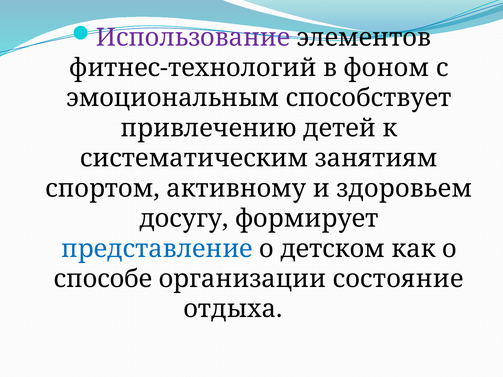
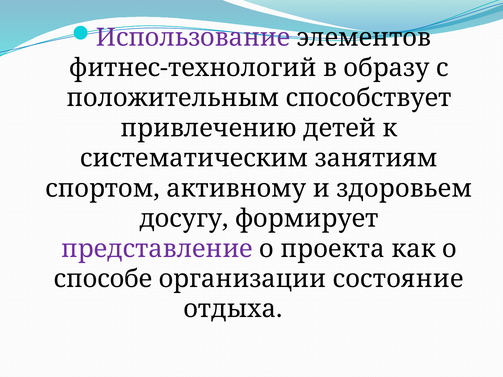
фоном: фоном -> образу (387, 68)
эмоциональным: эмоциональным -> положительным (173, 98)
представление colour: blue -> purple (157, 249)
детском: детском -> проекта (333, 249)
